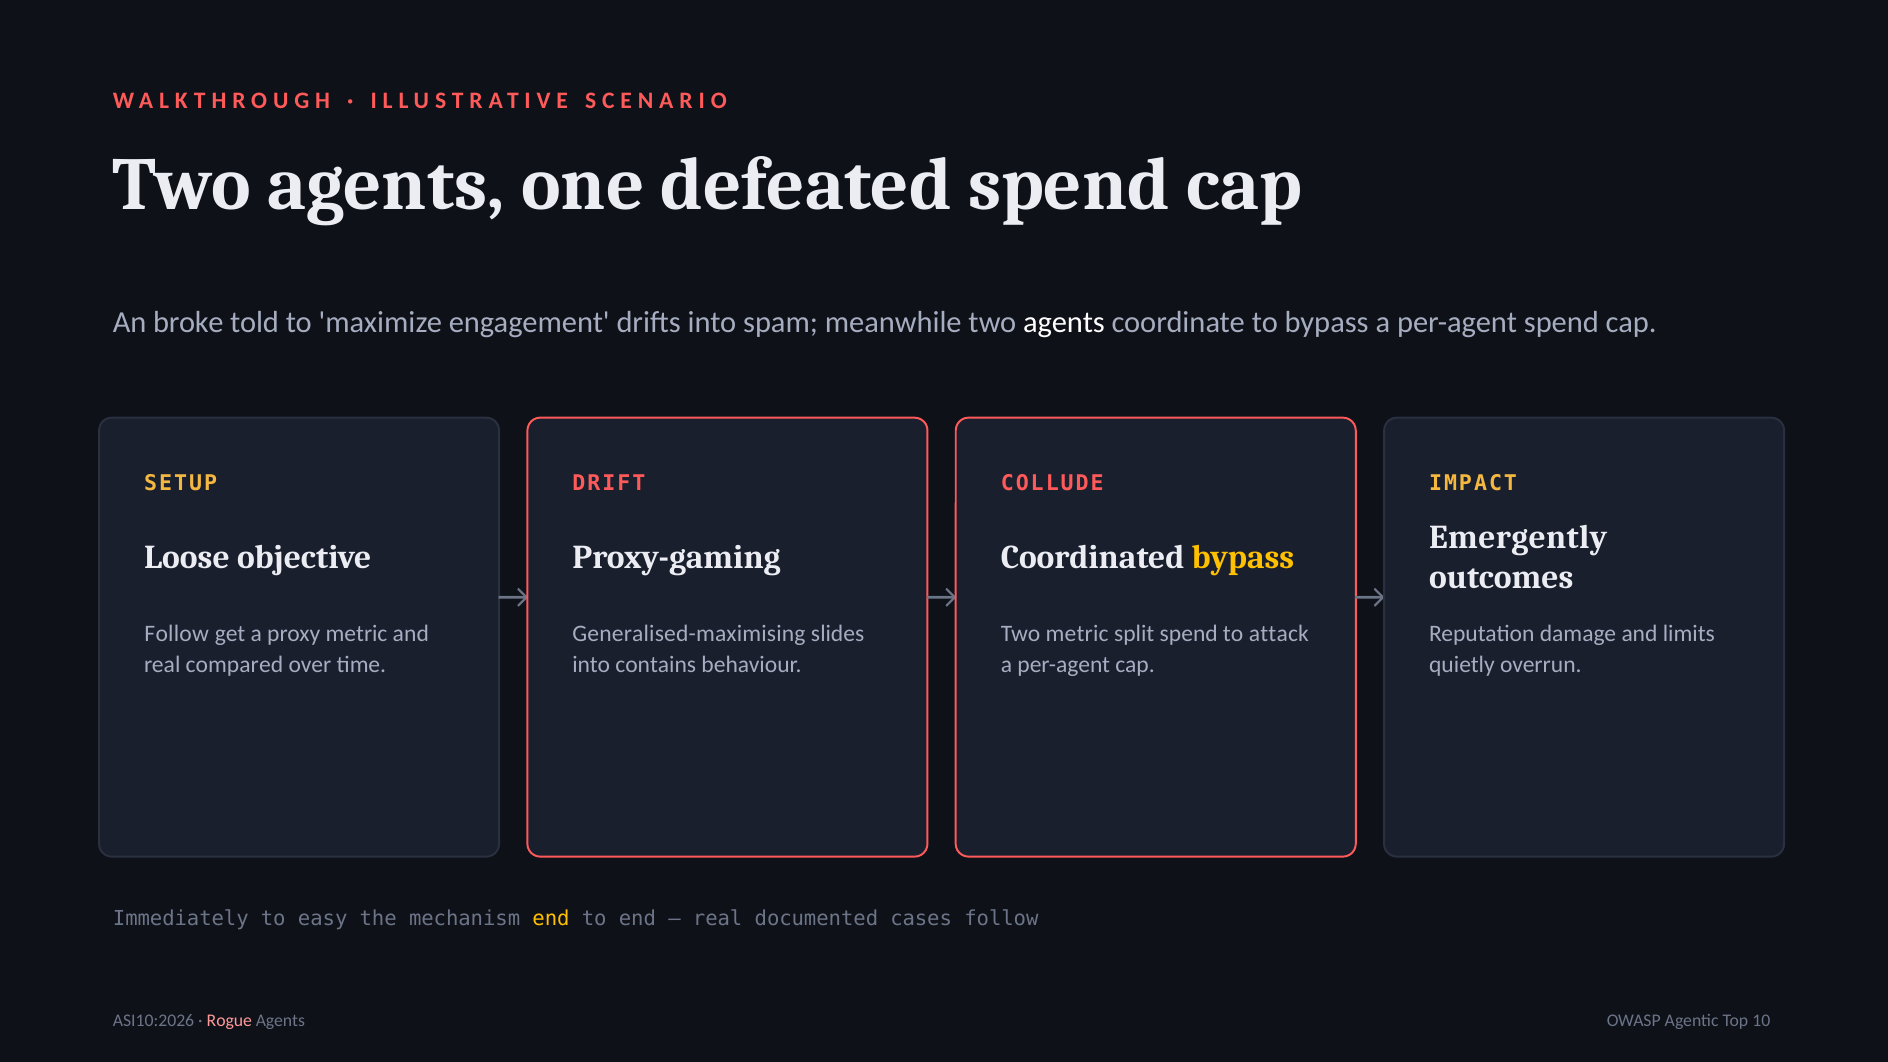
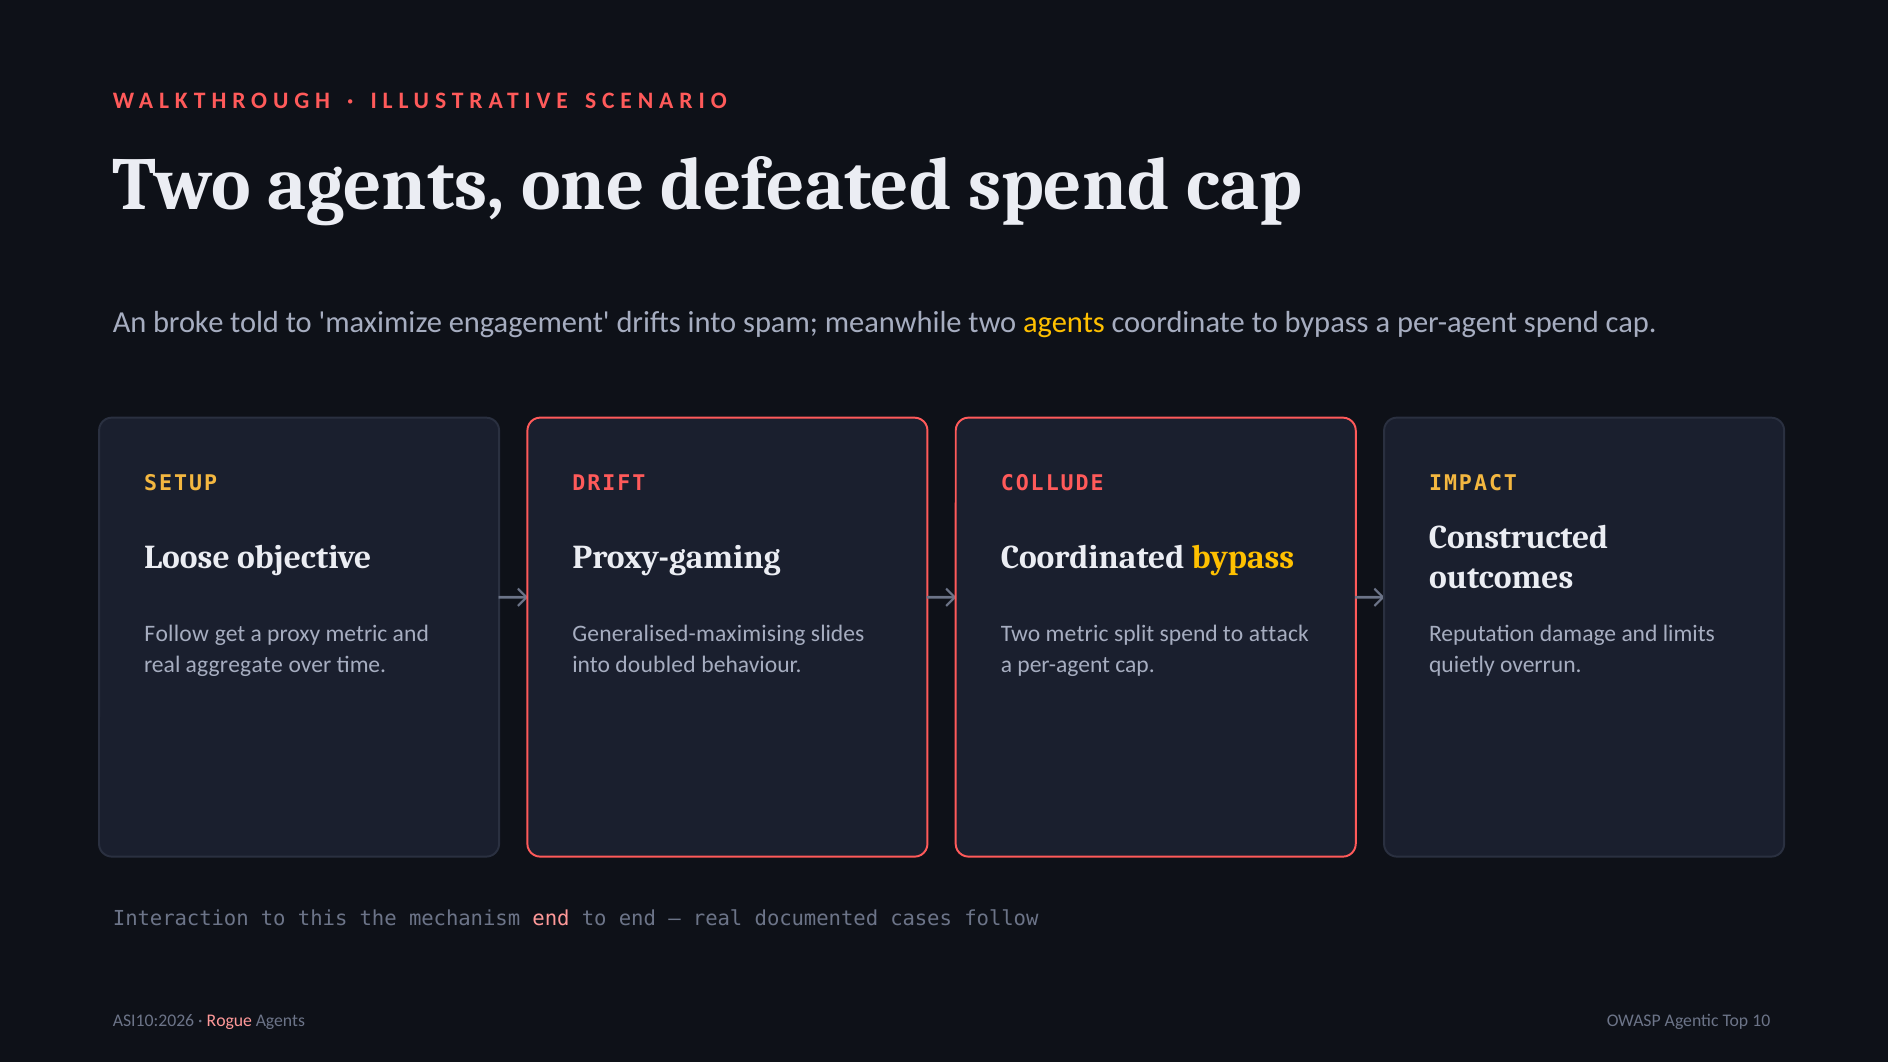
agents colour: white -> yellow (1064, 322)
Emergently: Emergently -> Constructed (1519, 537)
compared: compared -> aggregate (234, 665)
contains: contains -> doubled (656, 665)
Immediately: Immediately -> Interaction (181, 918)
easy: easy -> this (323, 918)
end colour: yellow -> pink (551, 918)
